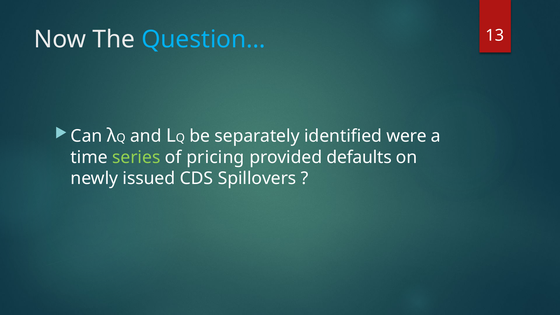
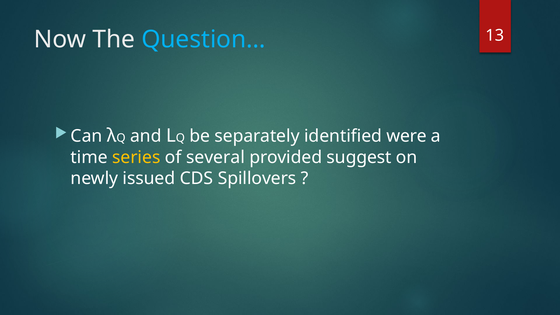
series colour: light green -> yellow (136, 157)
pricing: pricing -> several (215, 157)
defaults: defaults -> suggest (359, 157)
